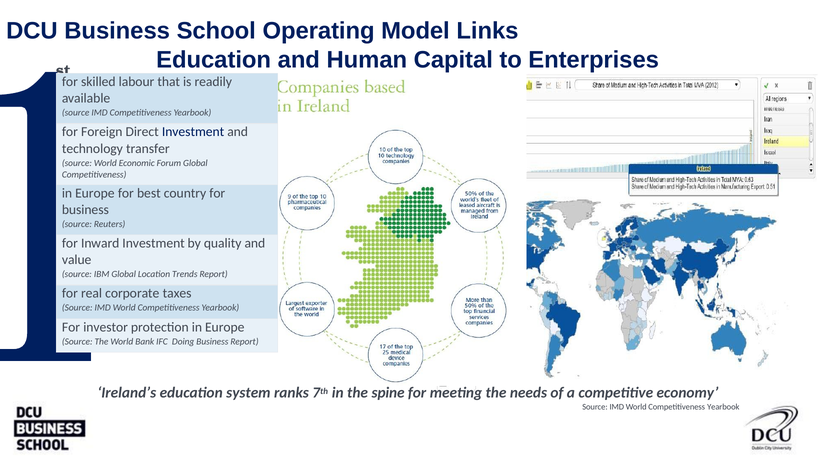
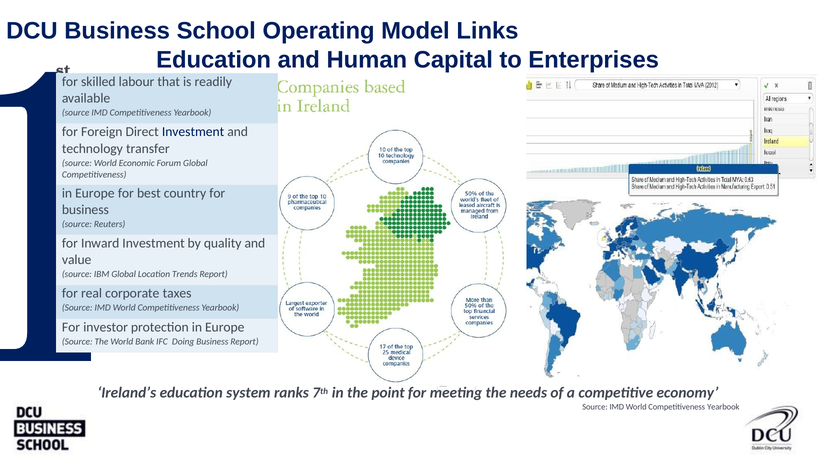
spine: spine -> point (388, 393)
